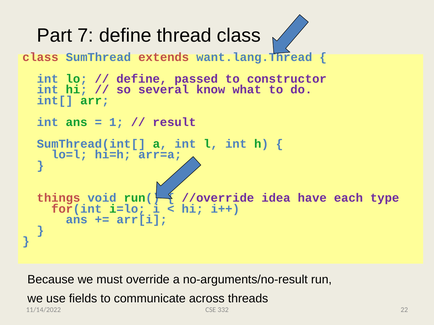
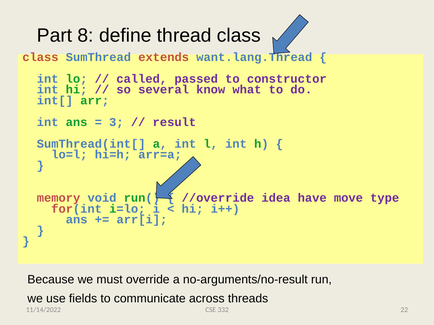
7: 7 -> 8 (86, 36)
define: define -> called (142, 79)
1: 1 -> 3 (116, 122)
things: things -> memory (59, 198)
each: each -> move (348, 198)
